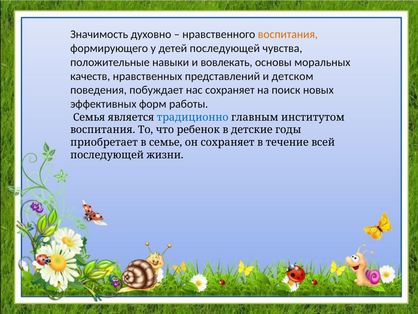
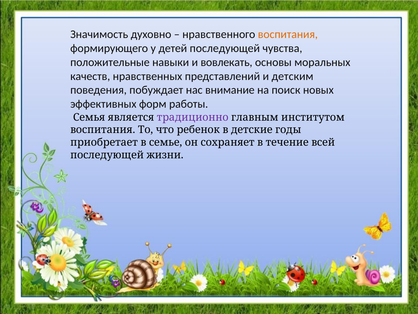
детском: детском -> детским (293, 76)
нас сохраняет: сохраняет -> внимание (230, 90)
традиционно colour: blue -> purple (193, 117)
